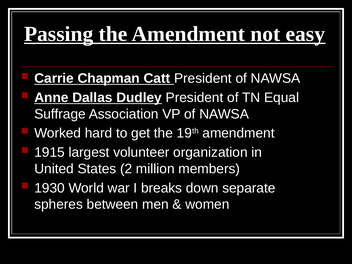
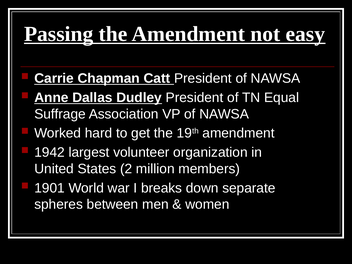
1915: 1915 -> 1942 (50, 152)
1930: 1930 -> 1901 (50, 188)
